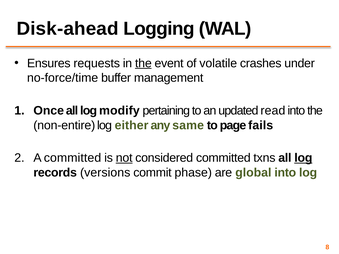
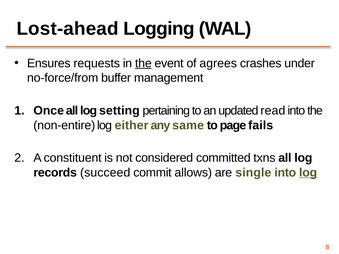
Disk-ahead: Disk-ahead -> Lost-ahead (68, 29)
volatile: volatile -> agrees (218, 63)
no-force/time: no-force/time -> no-force/from (63, 78)
modify: modify -> setting (119, 111)
A committed: committed -> constituent (73, 158)
not underline: present -> none (124, 158)
log underline: present -> none (303, 158)
versions: versions -> succeed (105, 173)
phase: phase -> allows (193, 173)
global: global -> single (253, 173)
log underline: none -> present (308, 173)
